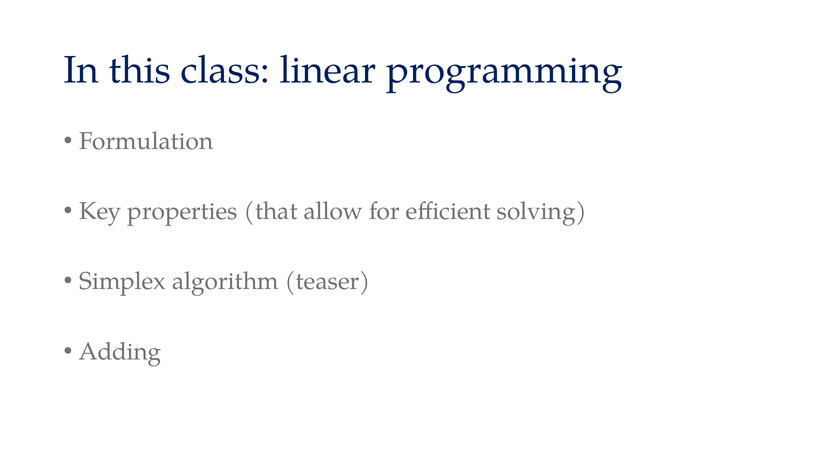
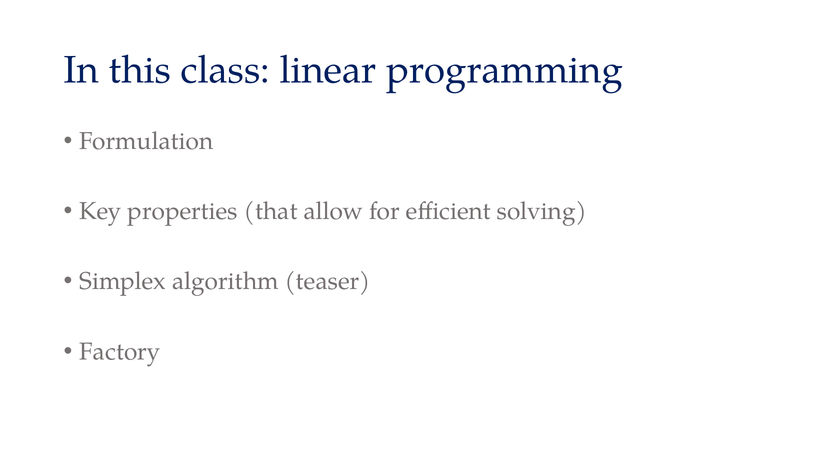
Adding: Adding -> Factory (120, 352)
